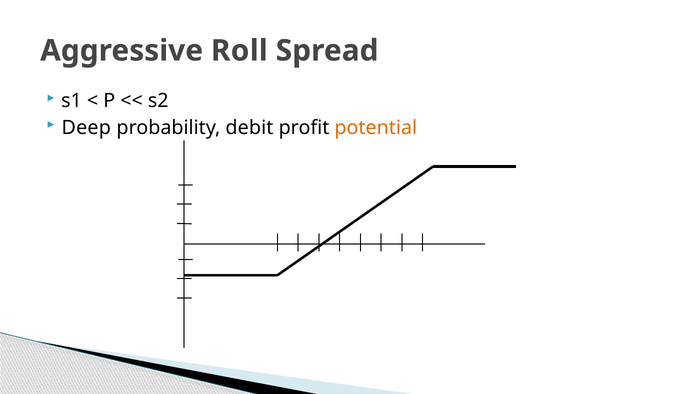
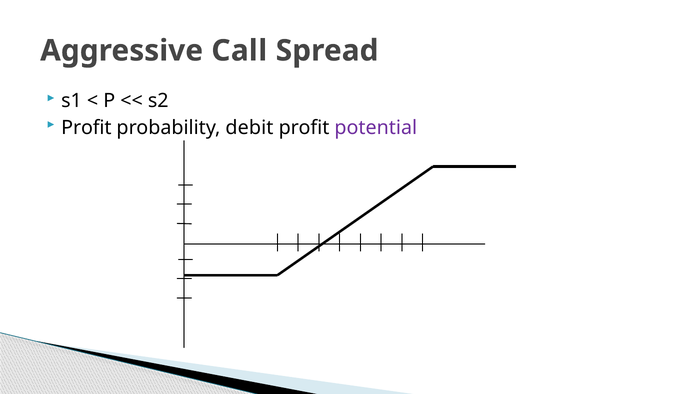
Roll: Roll -> Call (239, 51)
Deep: Deep -> Profit (86, 127)
potential colour: orange -> purple (376, 127)
